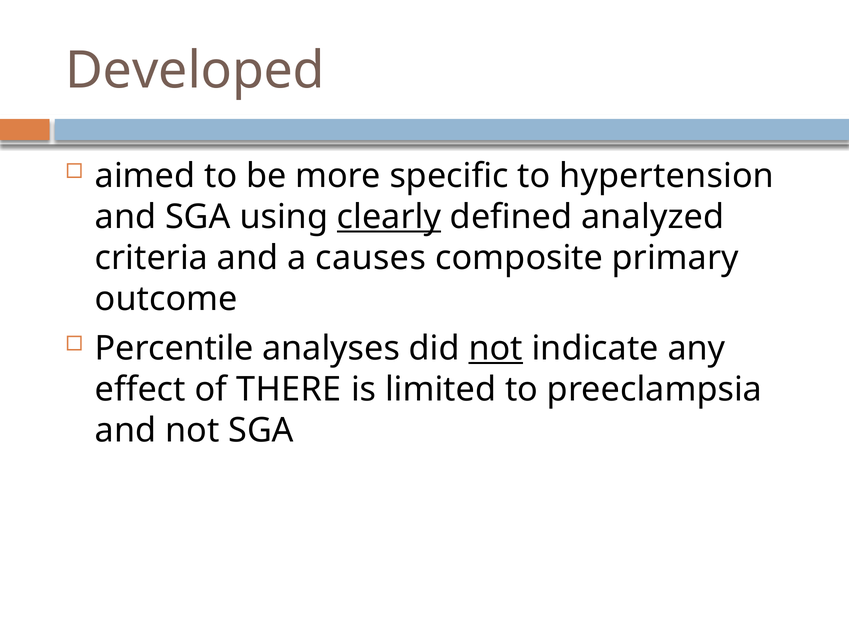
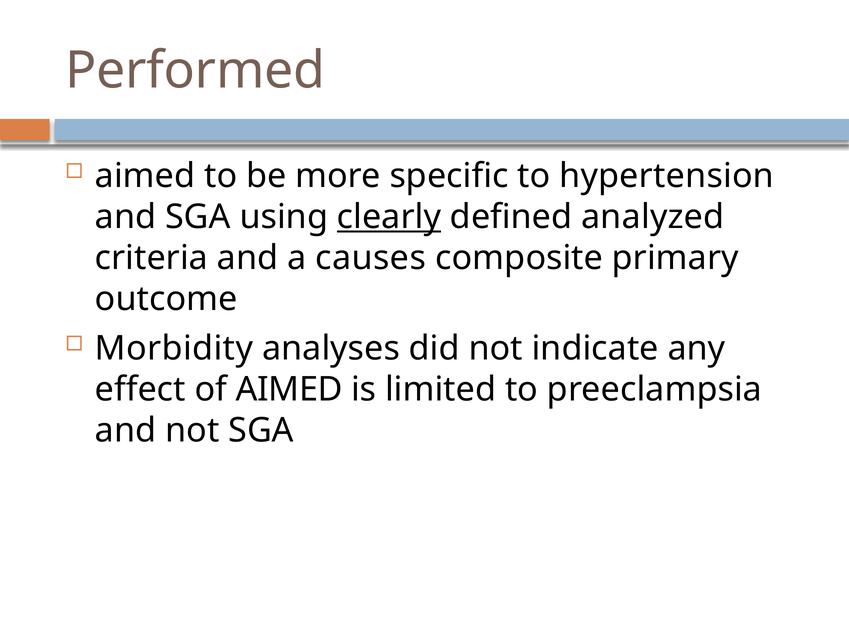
Developed: Developed -> Performed (195, 71)
Percentile: Percentile -> Morbidity (174, 348)
not underline: present -> none (496, 348)
of THERE: THERE -> AIMED (289, 389)
